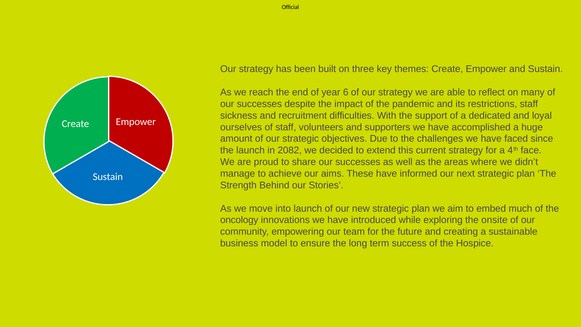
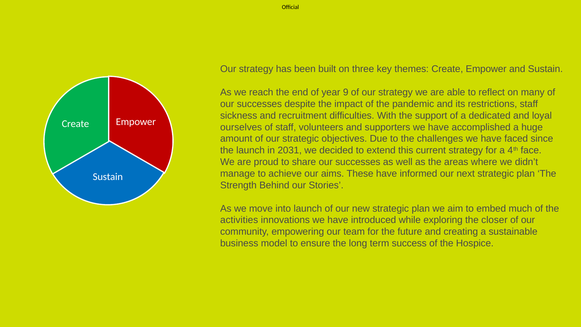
6: 6 -> 9 (346, 92)
2082: 2082 -> 2031 (290, 150)
oncology: oncology -> activities (239, 220)
onsite: onsite -> closer (494, 220)
